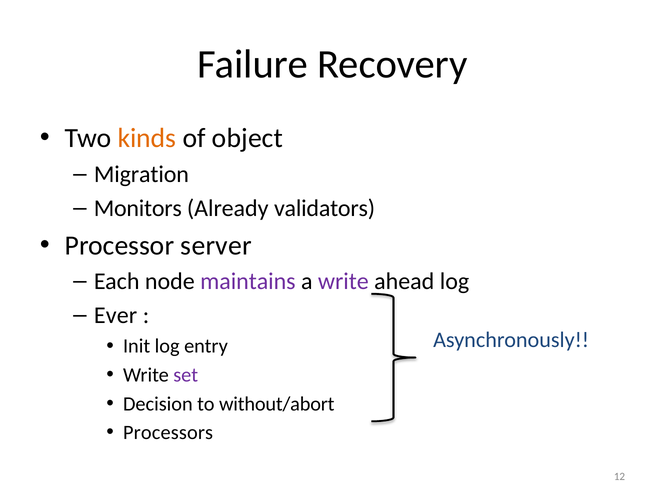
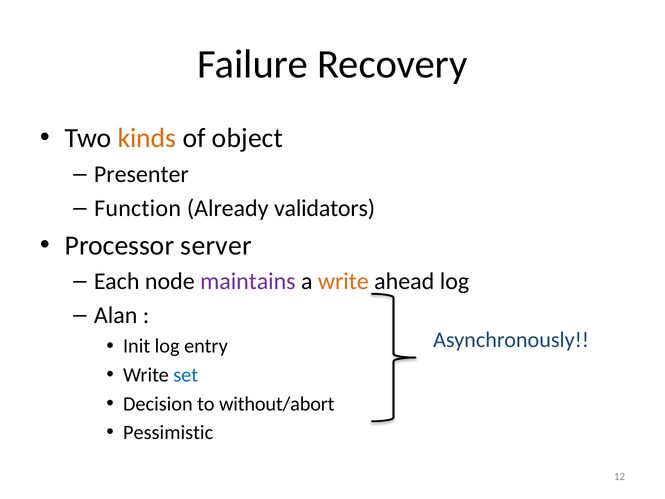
Migration: Migration -> Presenter (141, 174)
Monitors: Monitors -> Function (138, 208)
write colour: purple -> orange (343, 281)
Ever: Ever -> Alan (116, 315)
set colour: purple -> blue (186, 375)
Processors: Processors -> Pessimistic (168, 432)
